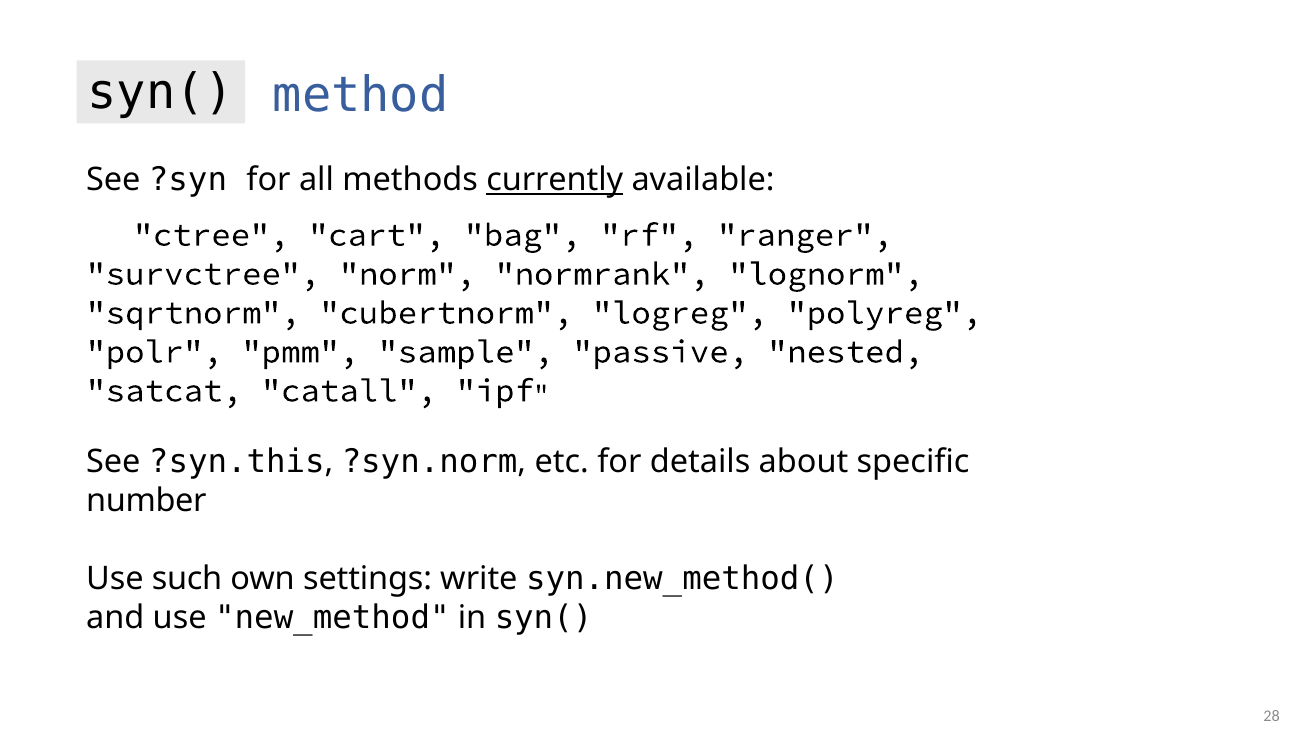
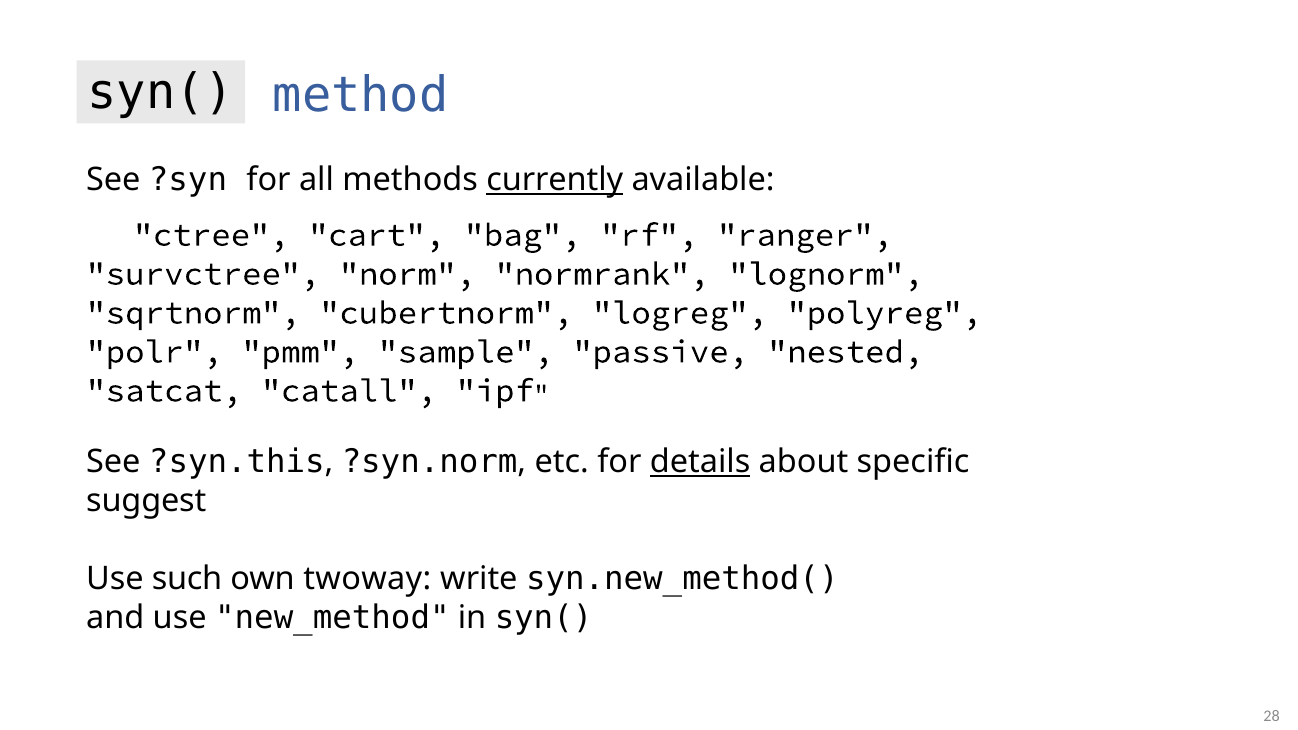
details underline: none -> present (700, 462)
number: number -> suggest (146, 501)
settings: settings -> twoway (367, 579)
